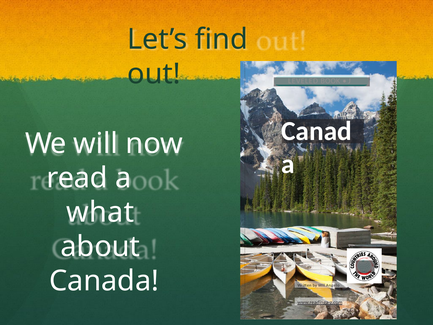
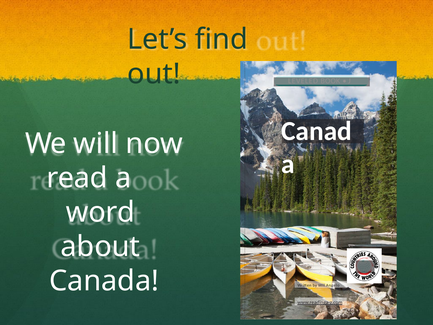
what: what -> word (100, 212)
